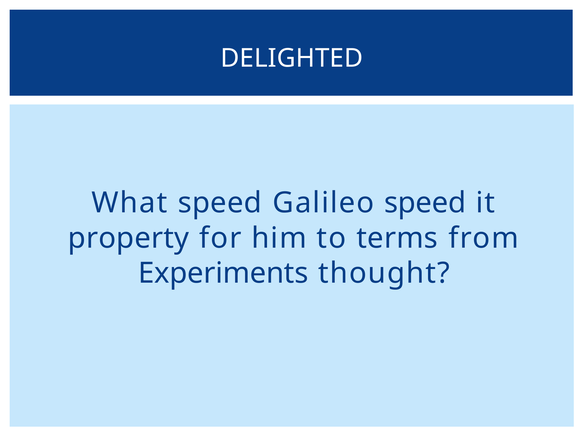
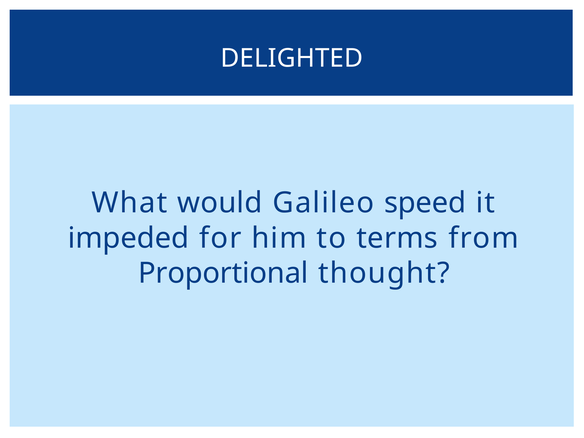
What speed: speed -> would (220, 203)
property: property -> impeded (129, 238)
Experiments: Experiments -> Proportional (223, 273)
